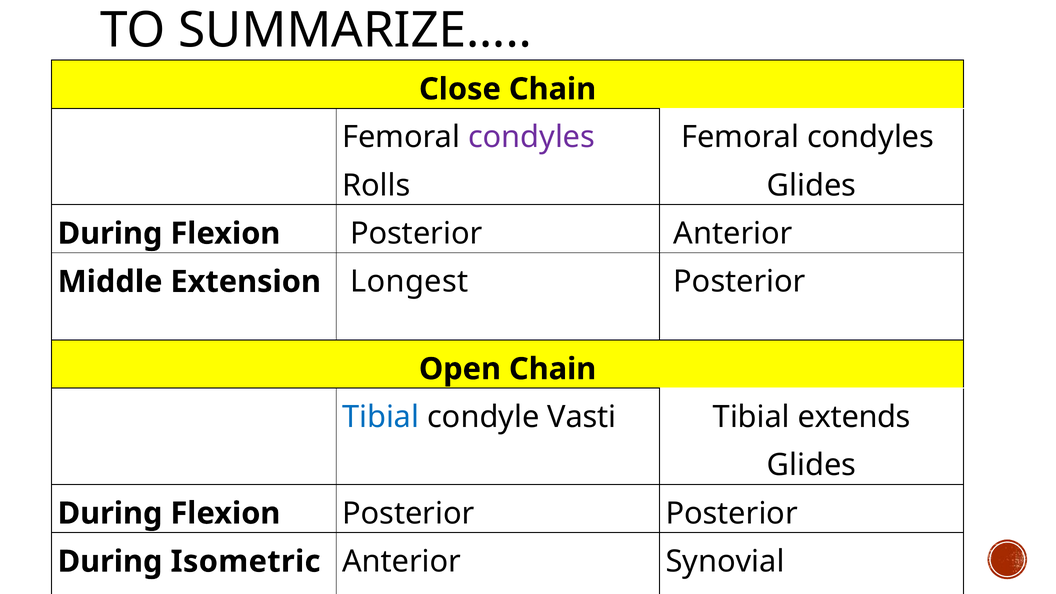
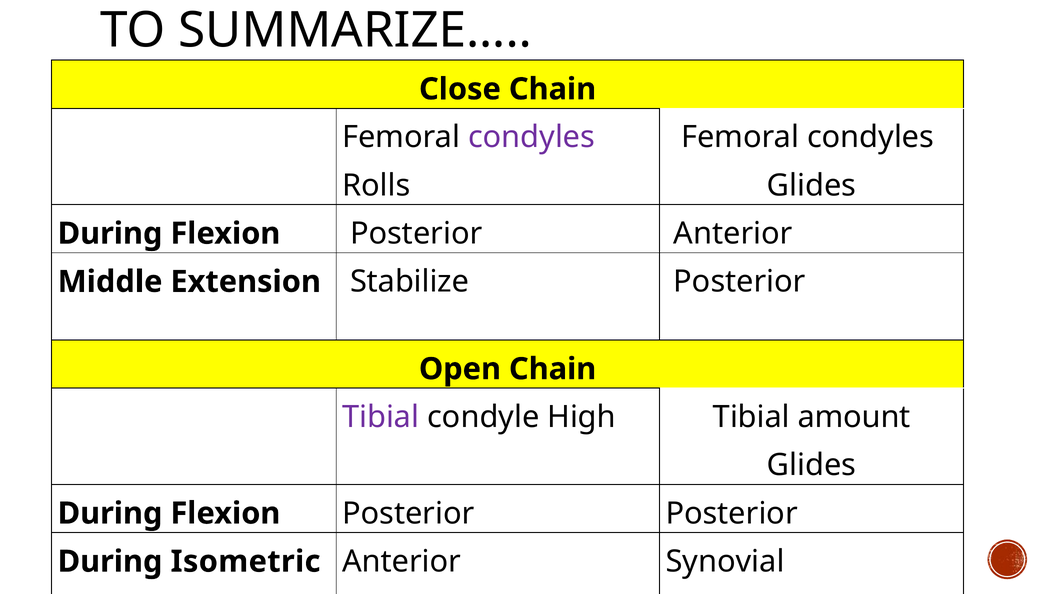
Longest: Longest -> Stabilize (410, 282)
Tibial colour: blue -> purple (381, 417)
Vasti: Vasti -> High (582, 417)
extends: extends -> amount (854, 417)
